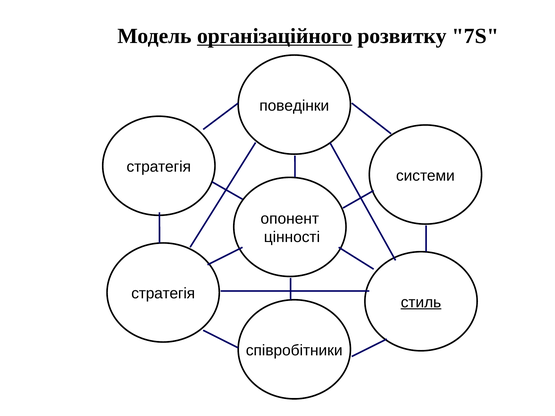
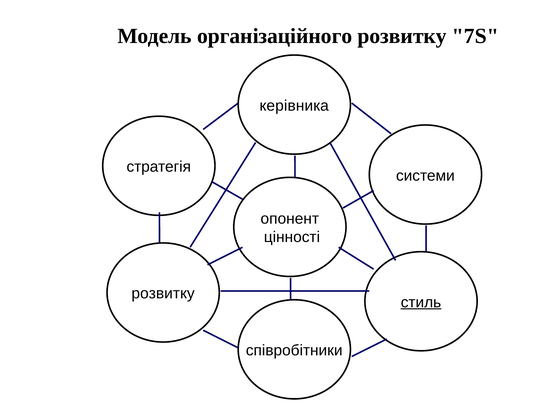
організаційного underline: present -> none (275, 36)
поведінки: поведінки -> керівника (294, 106)
стратегія: стратегія -> розвитку (163, 294)
